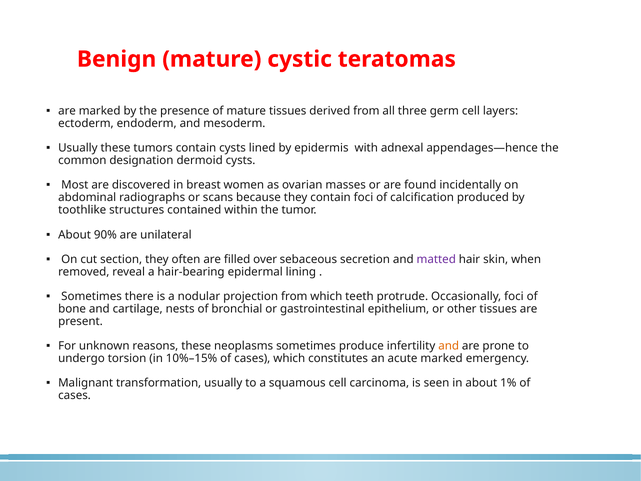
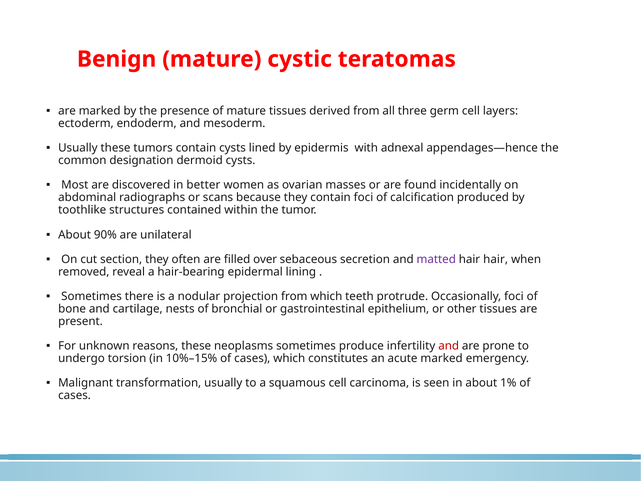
breast: breast -> better (203, 185)
hair skin: skin -> hair (496, 259)
and colour: orange -> red (449, 346)
